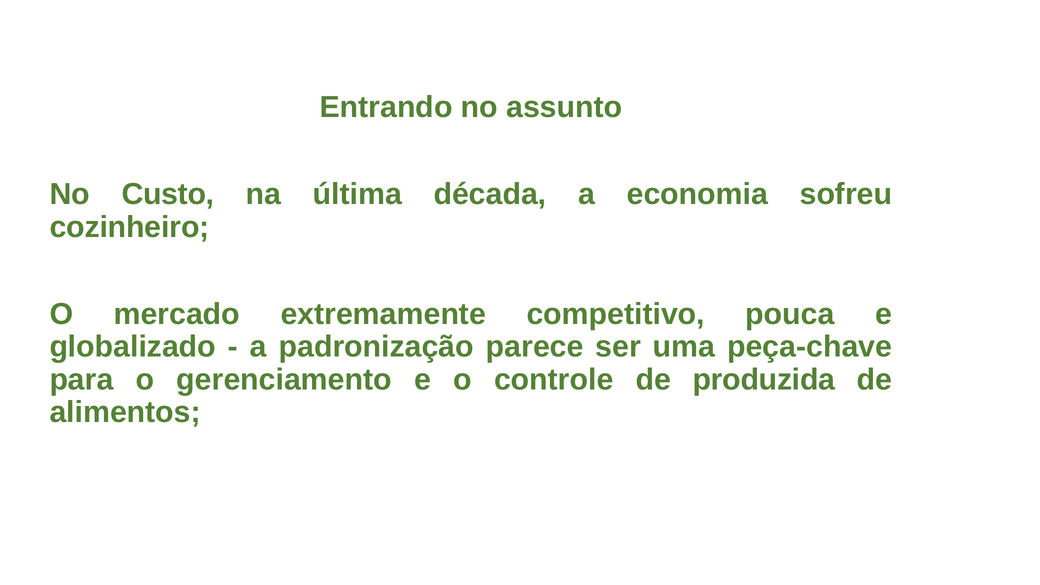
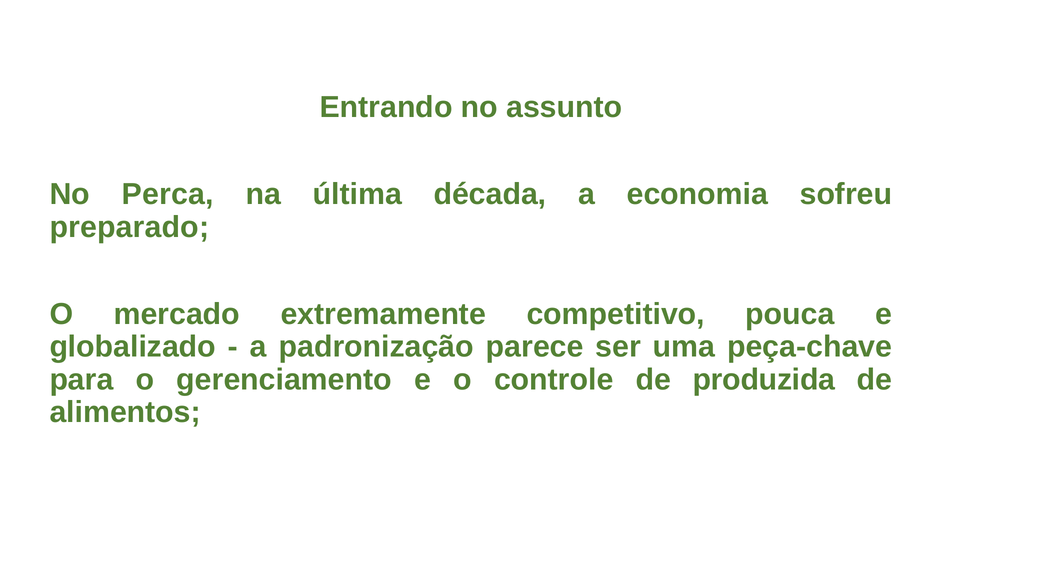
Custo: Custo -> Perca (168, 194)
cozinheiro: cozinheiro -> preparado (129, 227)
